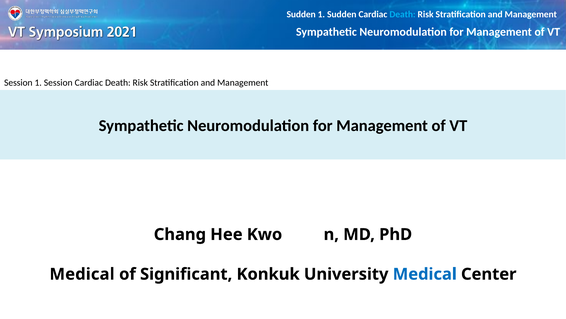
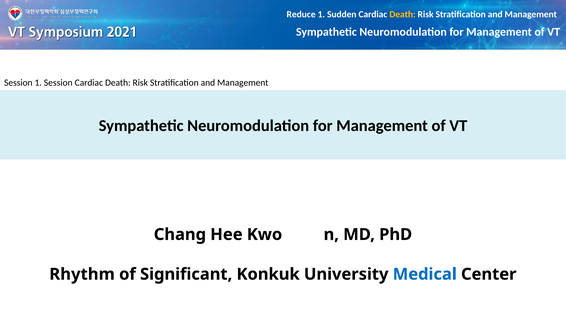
Sudden: Sudden -> Reduce (301, 14)
Death colour: light blue -> yellow (403, 14)
Medical: Medical -> Rhythm (82, 274)
